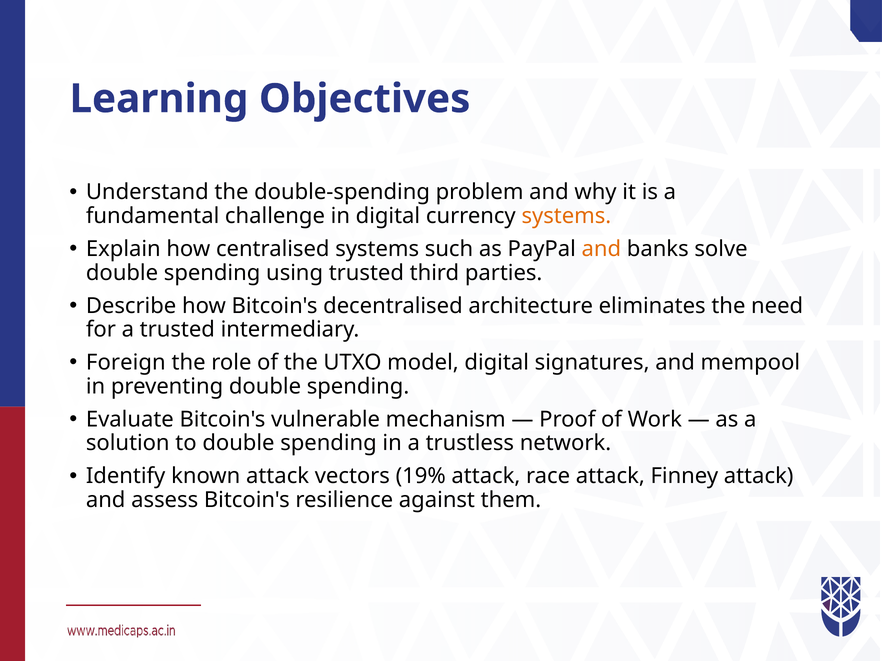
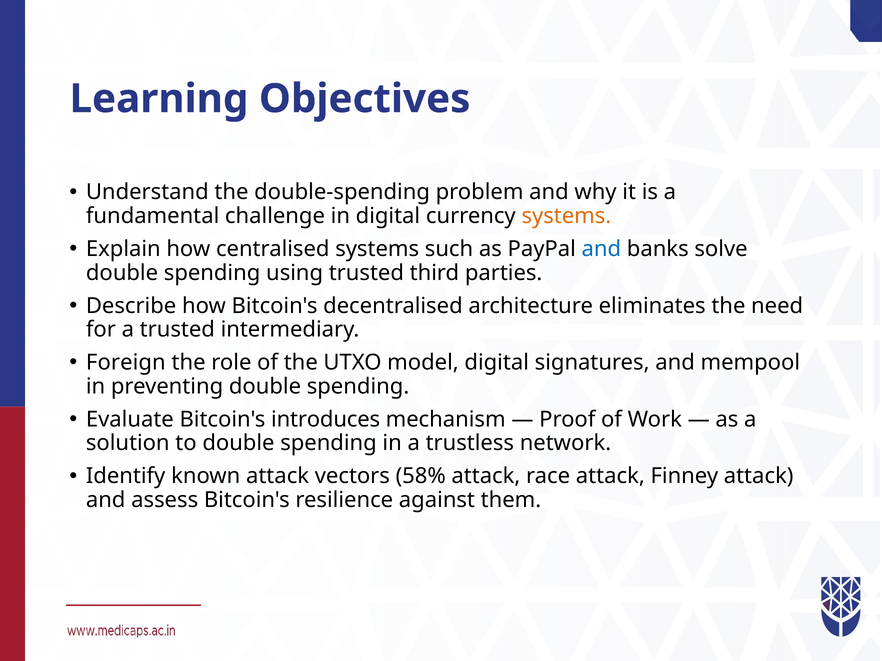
and colour: orange -> blue (601, 249)
vulnerable: vulnerable -> introduces (326, 420)
19%: 19% -> 58% (421, 477)
